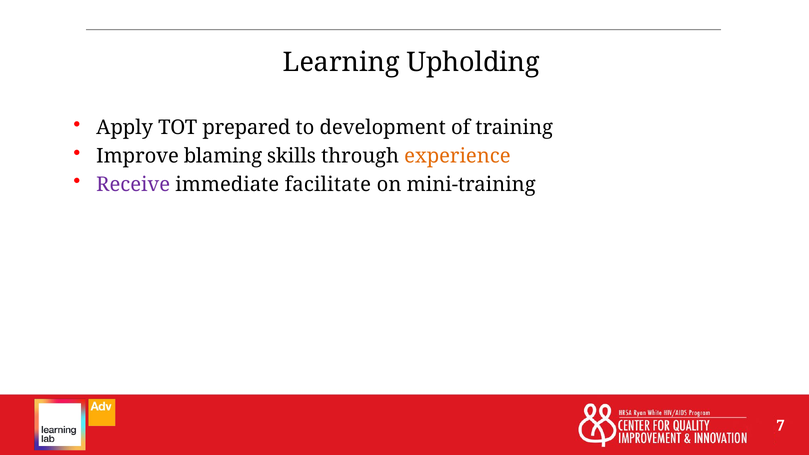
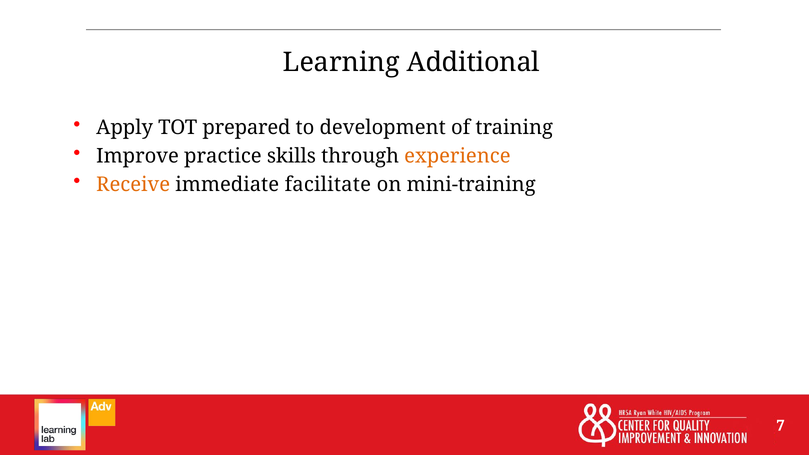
Upholding: Upholding -> Additional (473, 63)
blaming: blaming -> practice (223, 156)
Receive colour: purple -> orange (133, 184)
